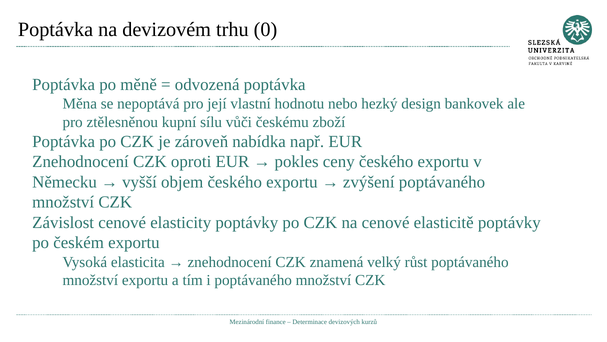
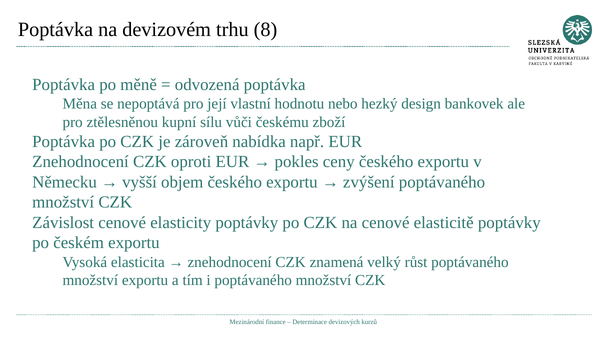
0: 0 -> 8 (266, 30)
